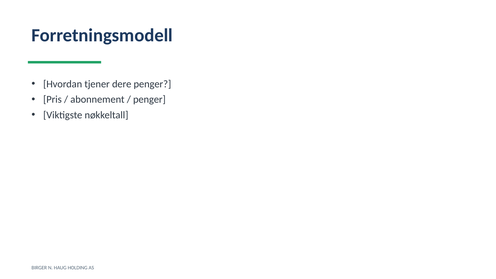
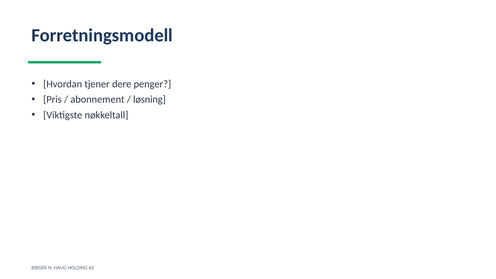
penger: penger -> løsning (149, 100)
